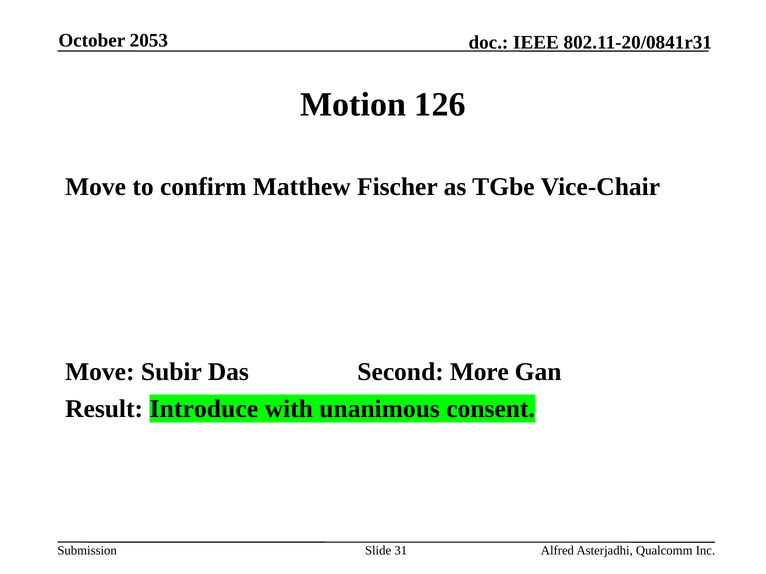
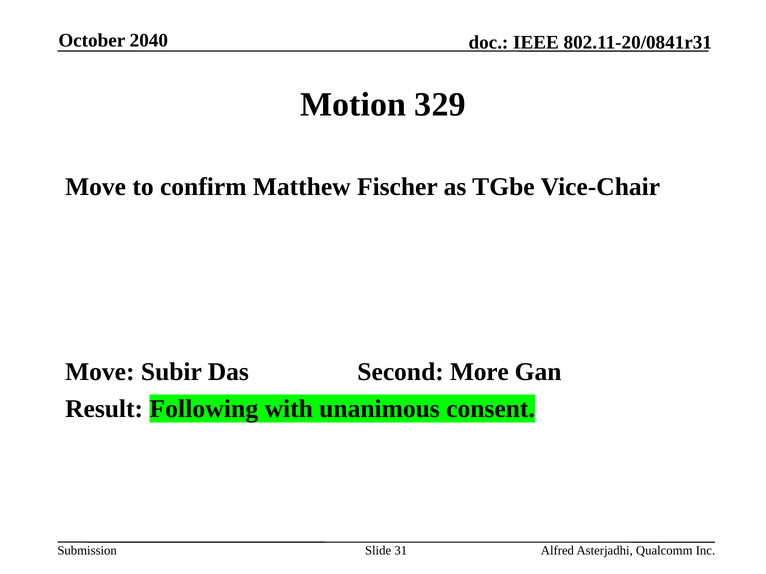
2053: 2053 -> 2040 (149, 41)
126: 126 -> 329 (440, 104)
Introduce: Introduce -> Following (204, 409)
